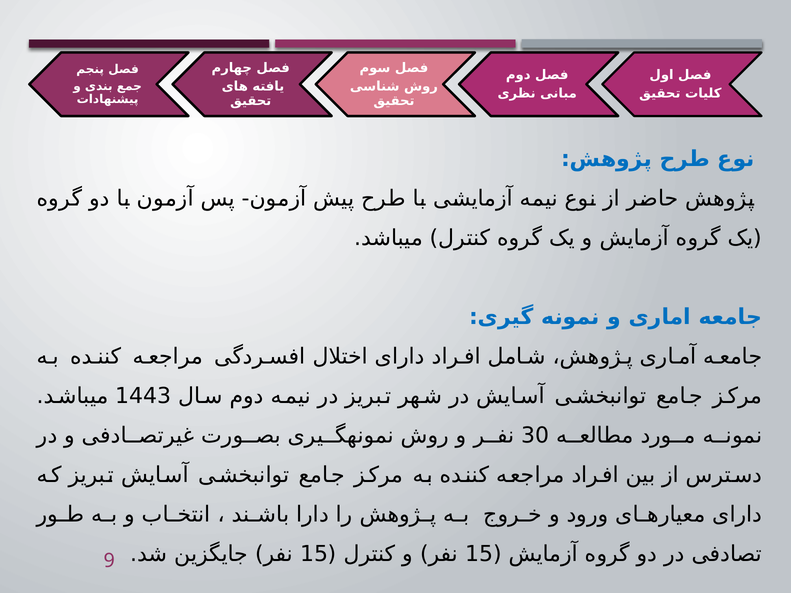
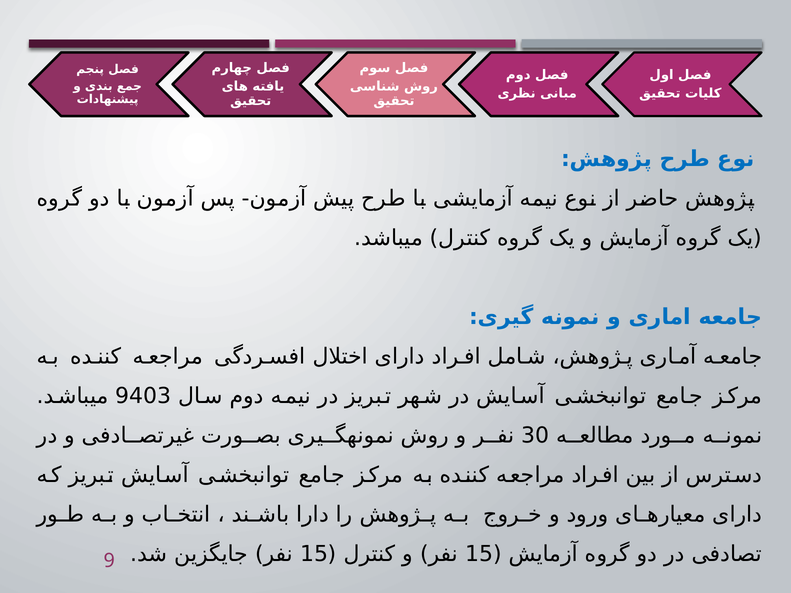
1443: 1443 -> 9403 (143, 396)
